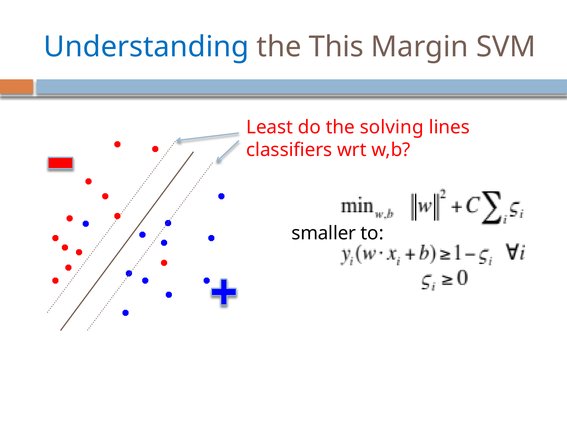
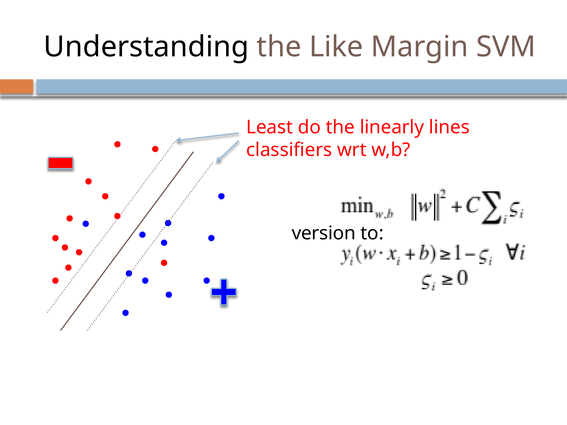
Understanding colour: blue -> black (146, 47)
This: This -> Like (336, 47)
solving: solving -> linearly (392, 127)
smaller: smaller -> version (324, 233)
